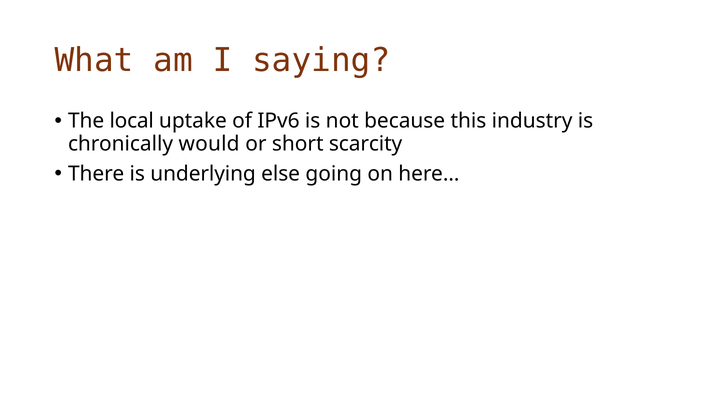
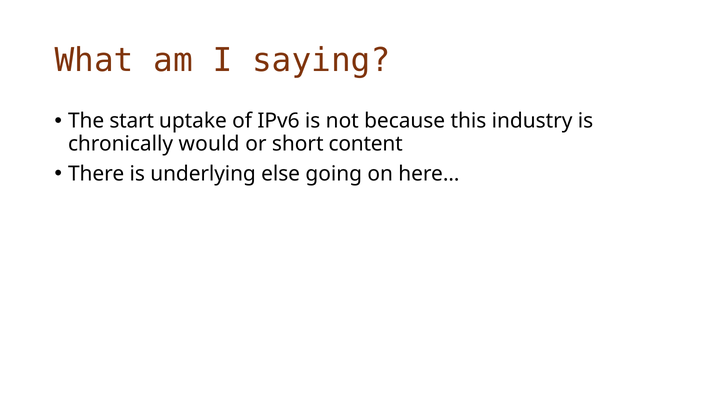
local: local -> start (132, 121)
scarcity: scarcity -> content (366, 144)
